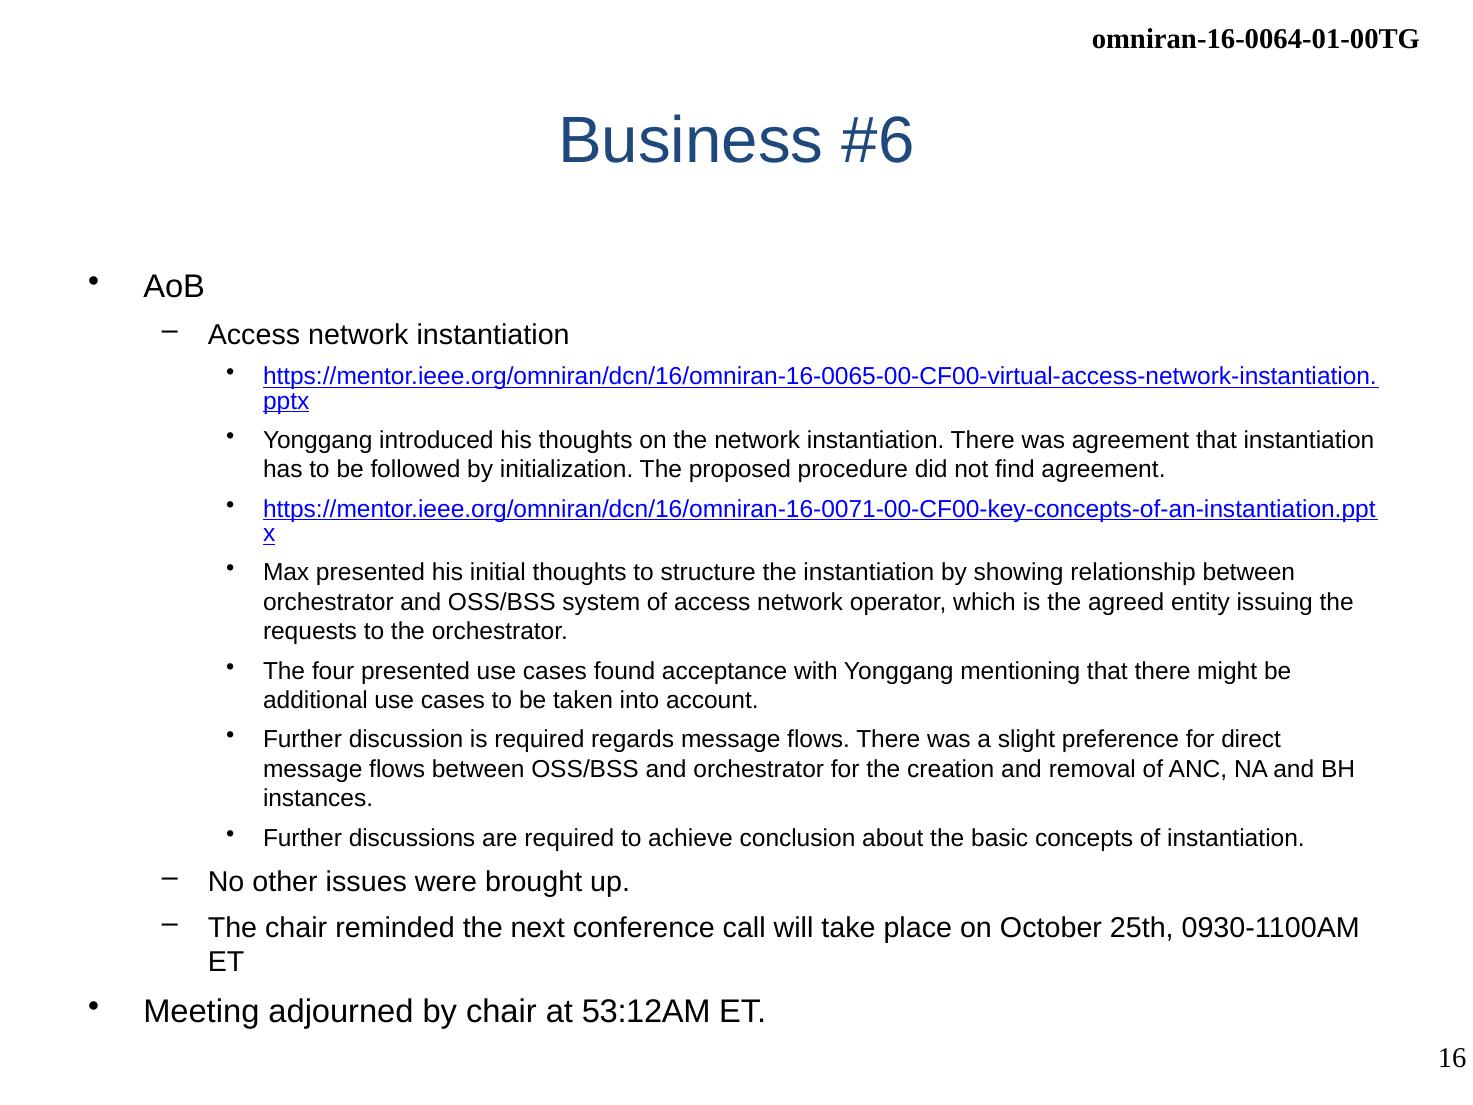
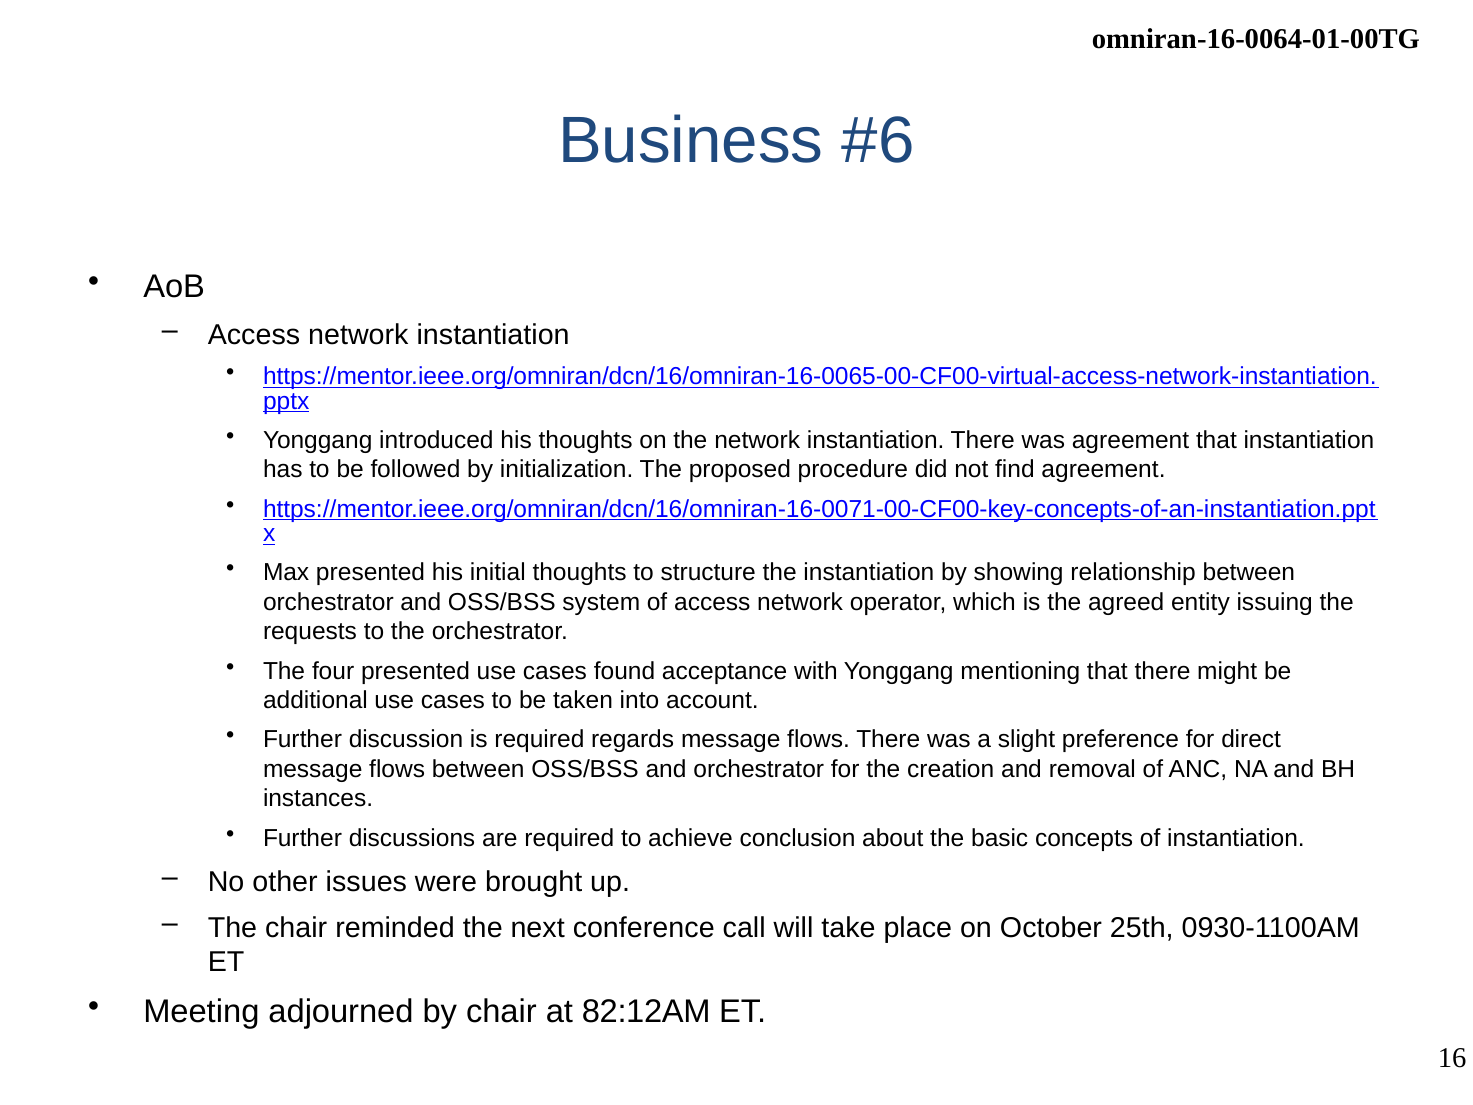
53:12AM: 53:12AM -> 82:12AM (646, 1012)
